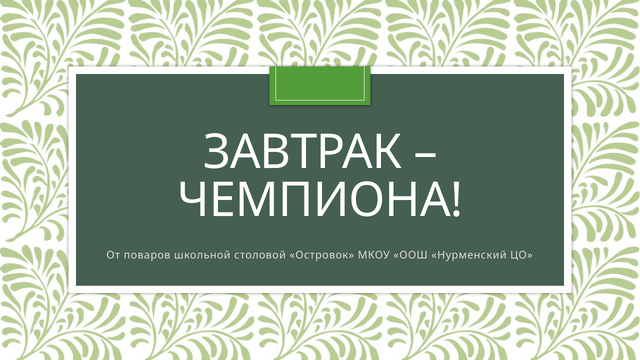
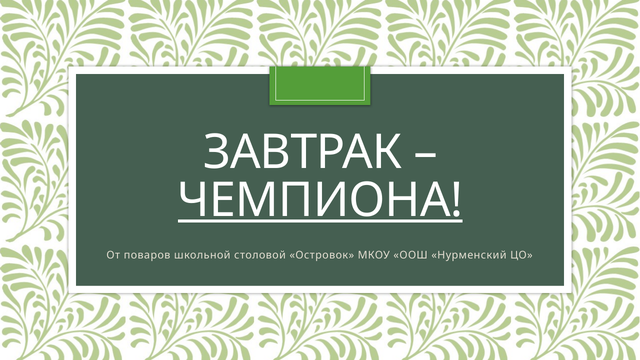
ЧЕМПИОНА underline: none -> present (320, 200)
